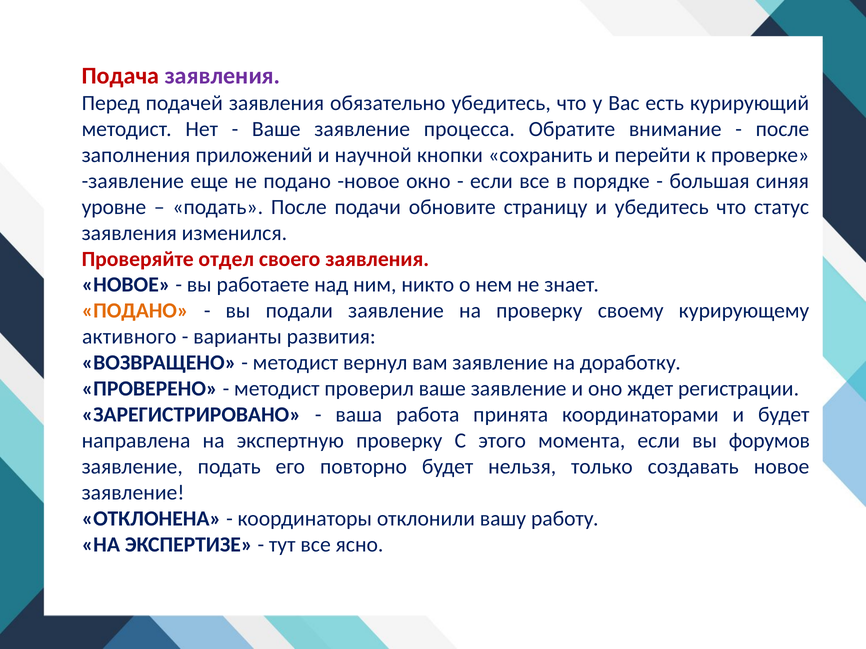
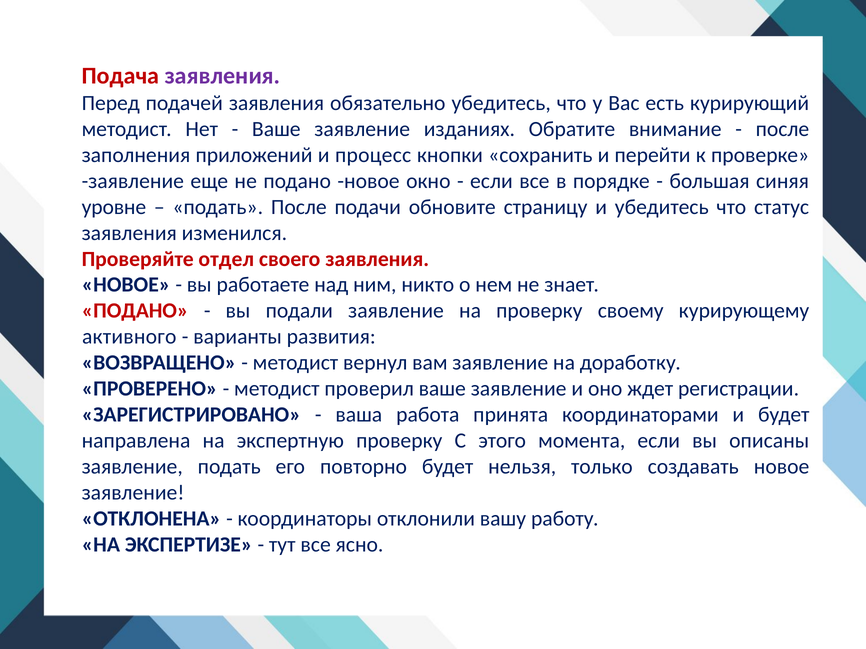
процесса: процесса -> изданиях (469, 129)
научной: научной -> процесс (373, 155)
ПОДАНО colour: orange -> red (135, 311)
форумов: форумов -> описаны (769, 441)
